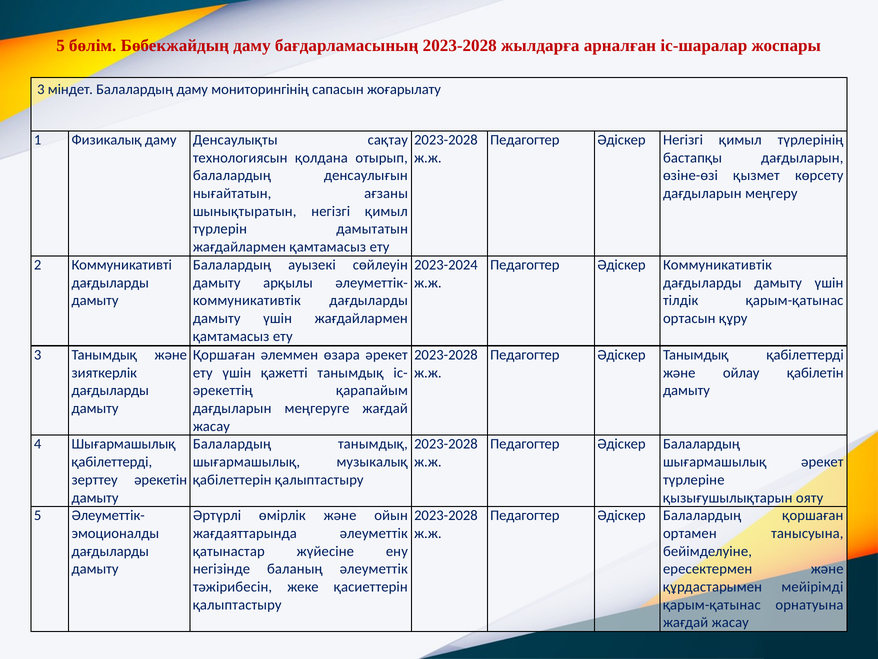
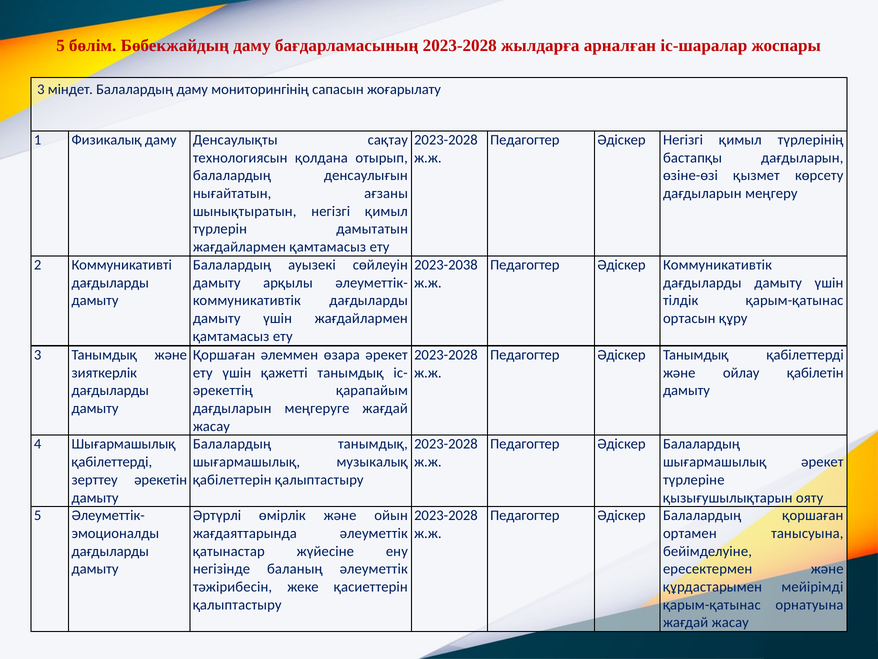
2023-2024: 2023-2024 -> 2023-2038 (446, 265)
